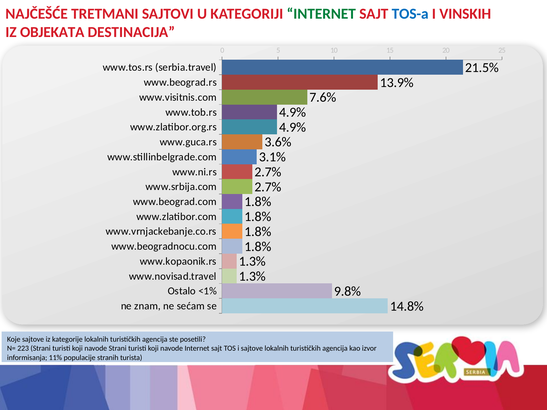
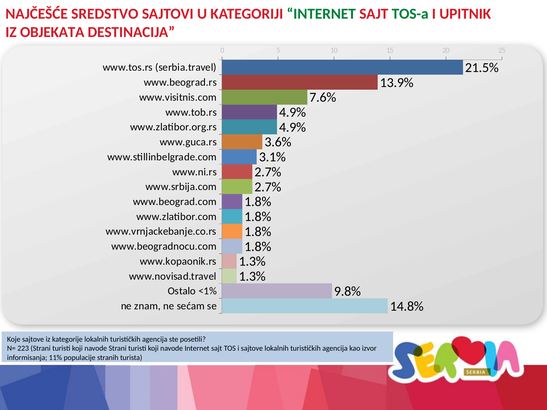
TRETMANI: TRETMANI -> SREDSTVO (105, 14)
TOS-a colour: blue -> green (410, 14)
VINSKIH: VINSKIH -> UPITNIK (465, 14)
